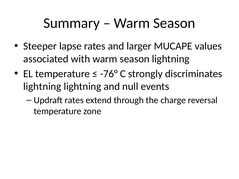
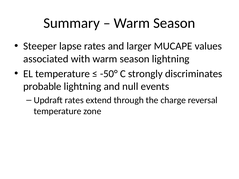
-76°: -76° -> -50° (109, 74)
lightning: lightning -> probable (42, 87)
